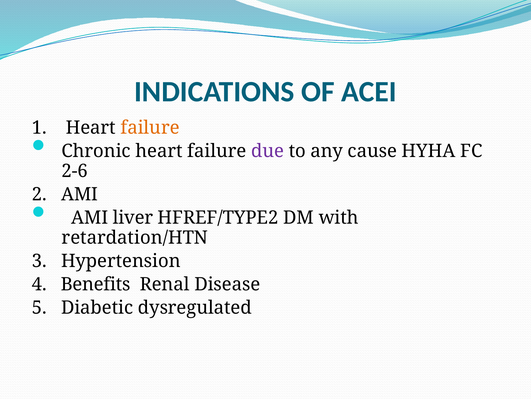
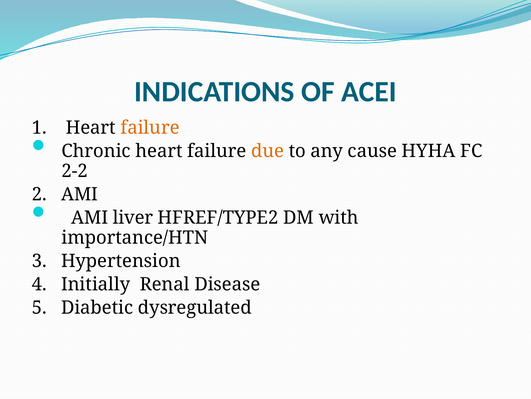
due colour: purple -> orange (267, 151)
2-6: 2-6 -> 2-2 (75, 171)
retardation/HTN: retardation/HTN -> importance/HTN (135, 237)
Benefits: Benefits -> Initially (96, 284)
